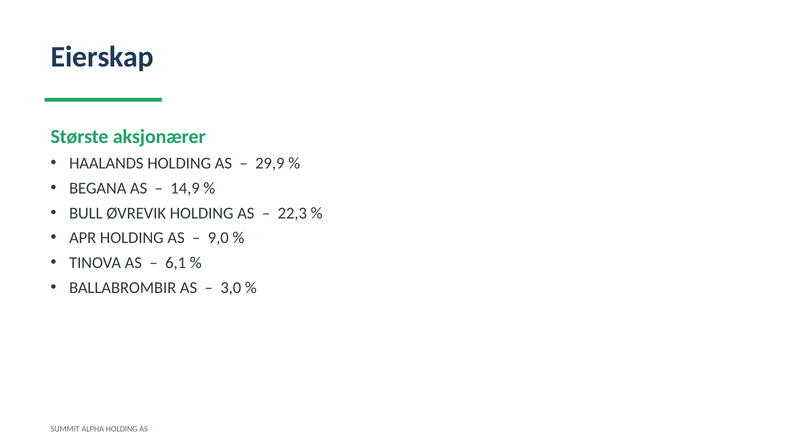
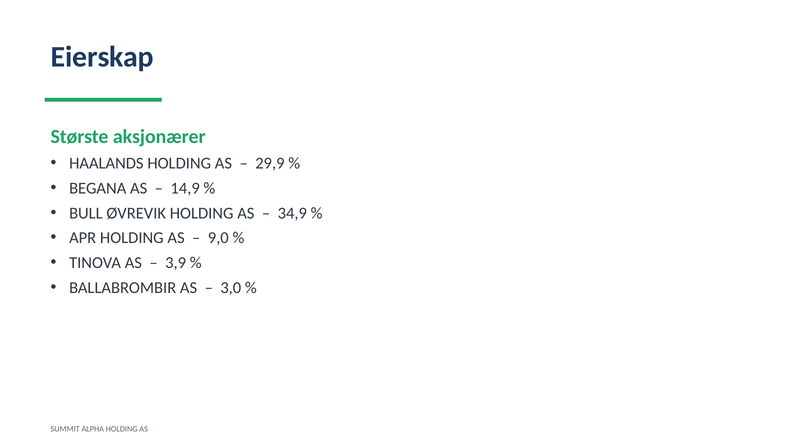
22,3: 22,3 -> 34,9 (292, 213)
6,1: 6,1 -> 3,9 (176, 263)
